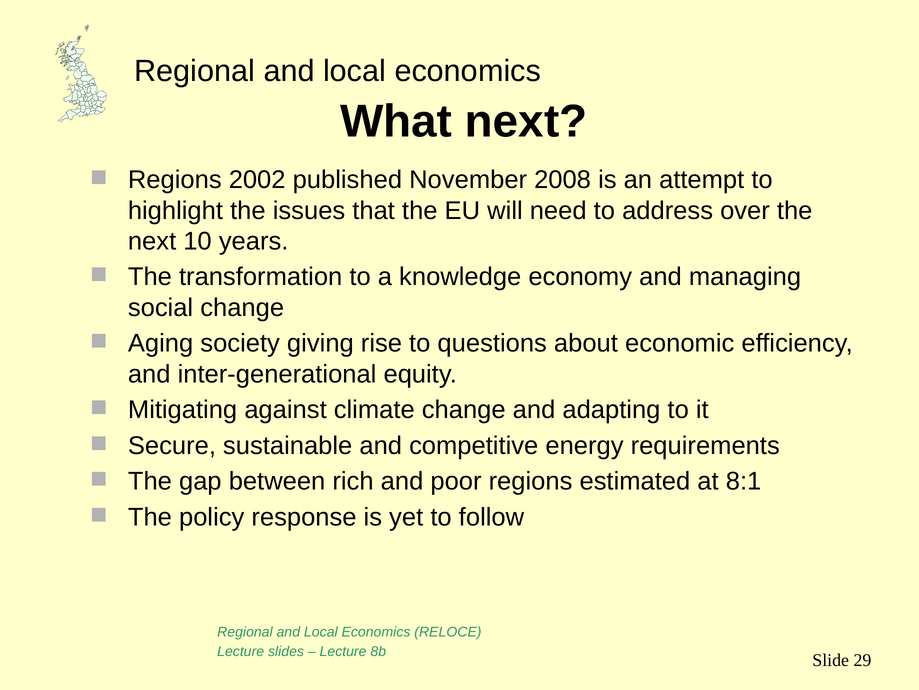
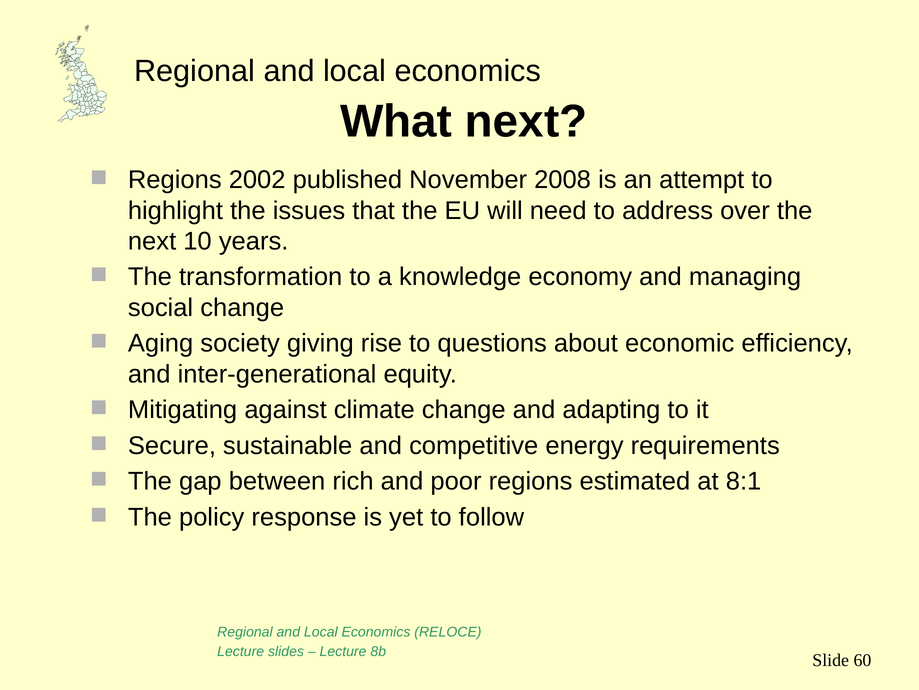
29: 29 -> 60 (862, 660)
